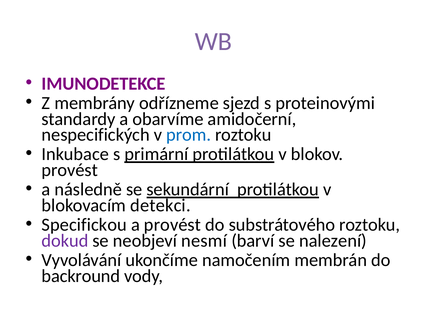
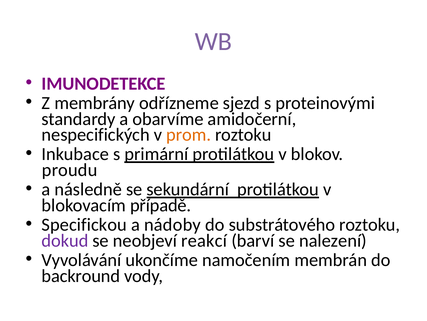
prom colour: blue -> orange (189, 135)
provést: provést -> proudu (70, 170)
detekci: detekci -> případě (161, 205)
a provést: provést -> nádoby (172, 224)
nesmí: nesmí -> reakcí (204, 240)
